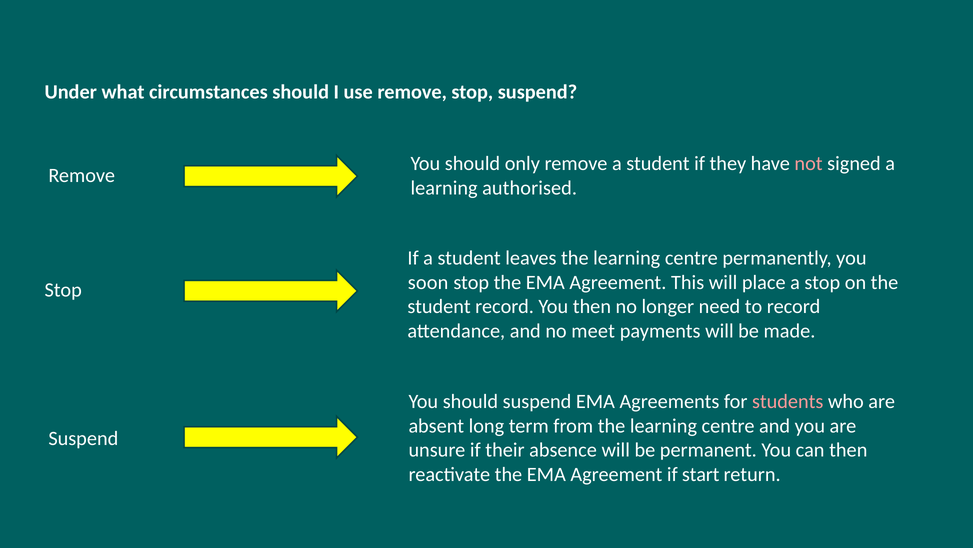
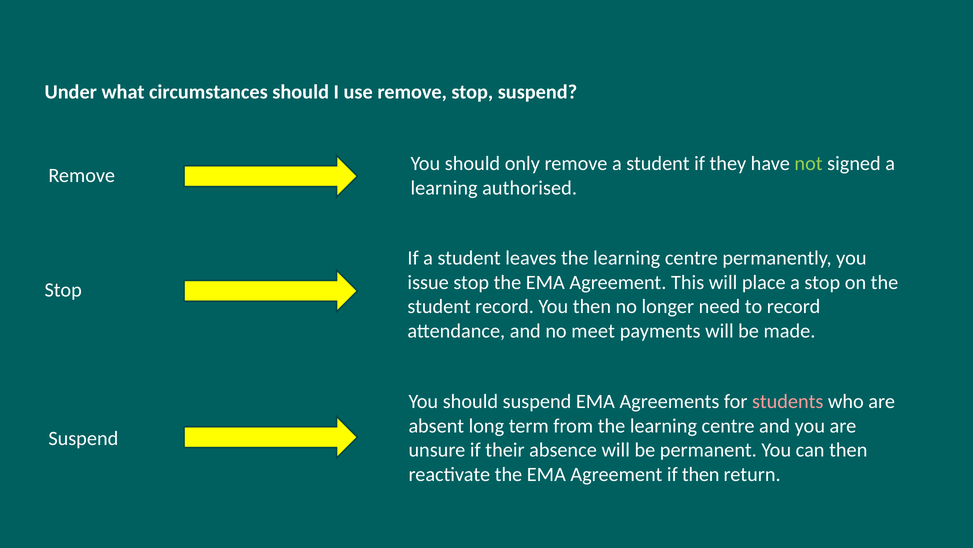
not colour: pink -> light green (809, 163)
soon: soon -> issue (428, 282)
if start: start -> then (701, 474)
